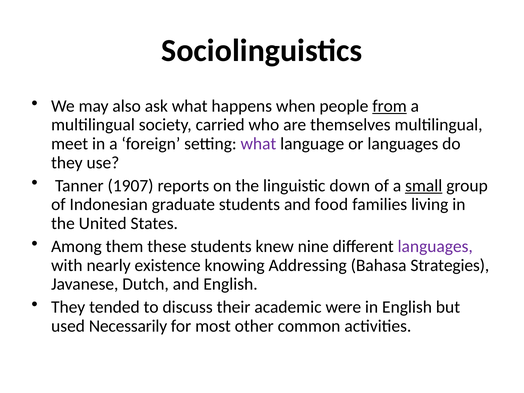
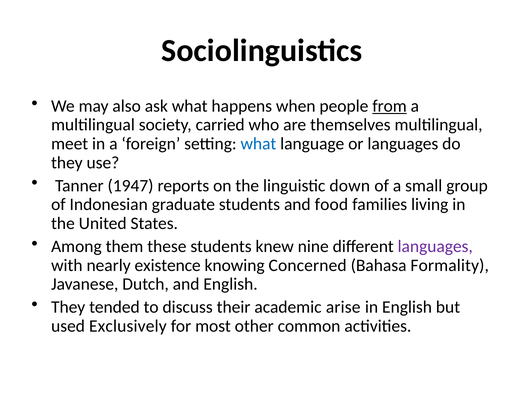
what colour: purple -> blue (258, 144)
1907: 1907 -> 1947 (131, 186)
small underline: present -> none (424, 186)
Addressing: Addressing -> Concerned (308, 265)
Strategies: Strategies -> Formality (450, 265)
were: were -> arise (343, 307)
Necessarily: Necessarily -> Exclusively (128, 326)
